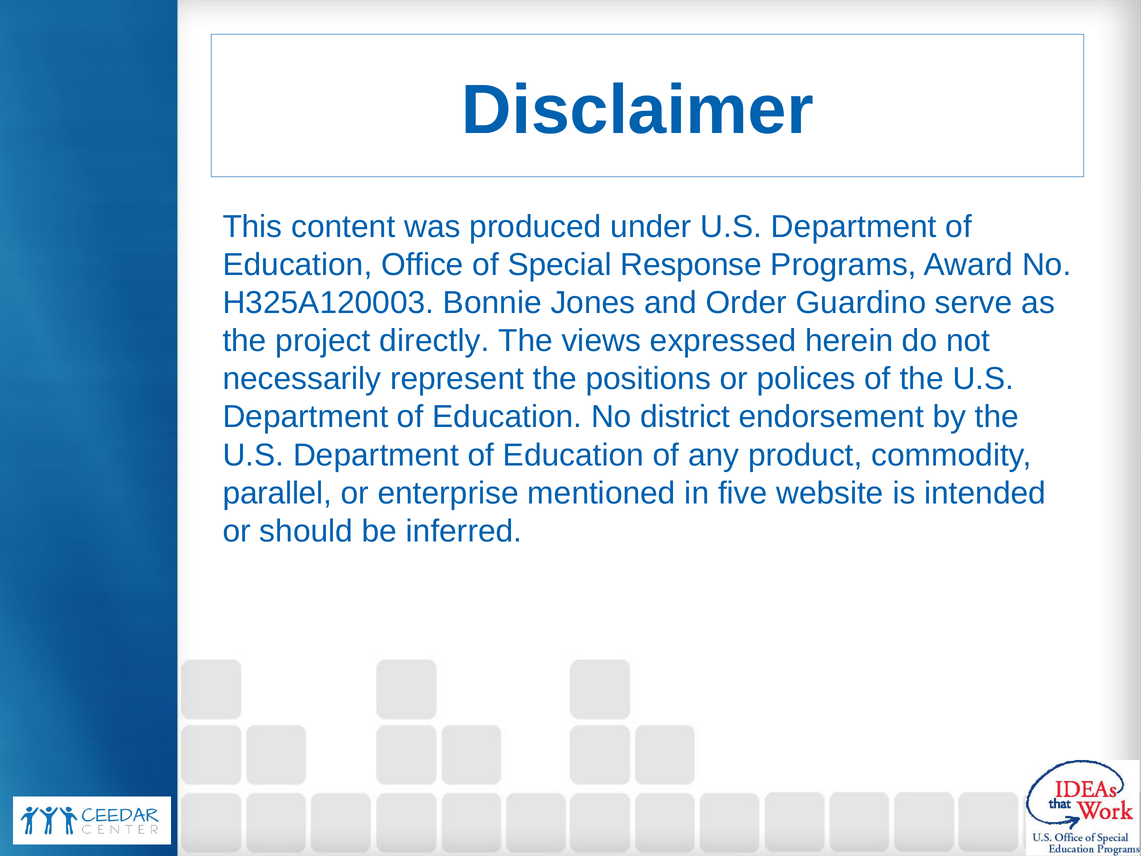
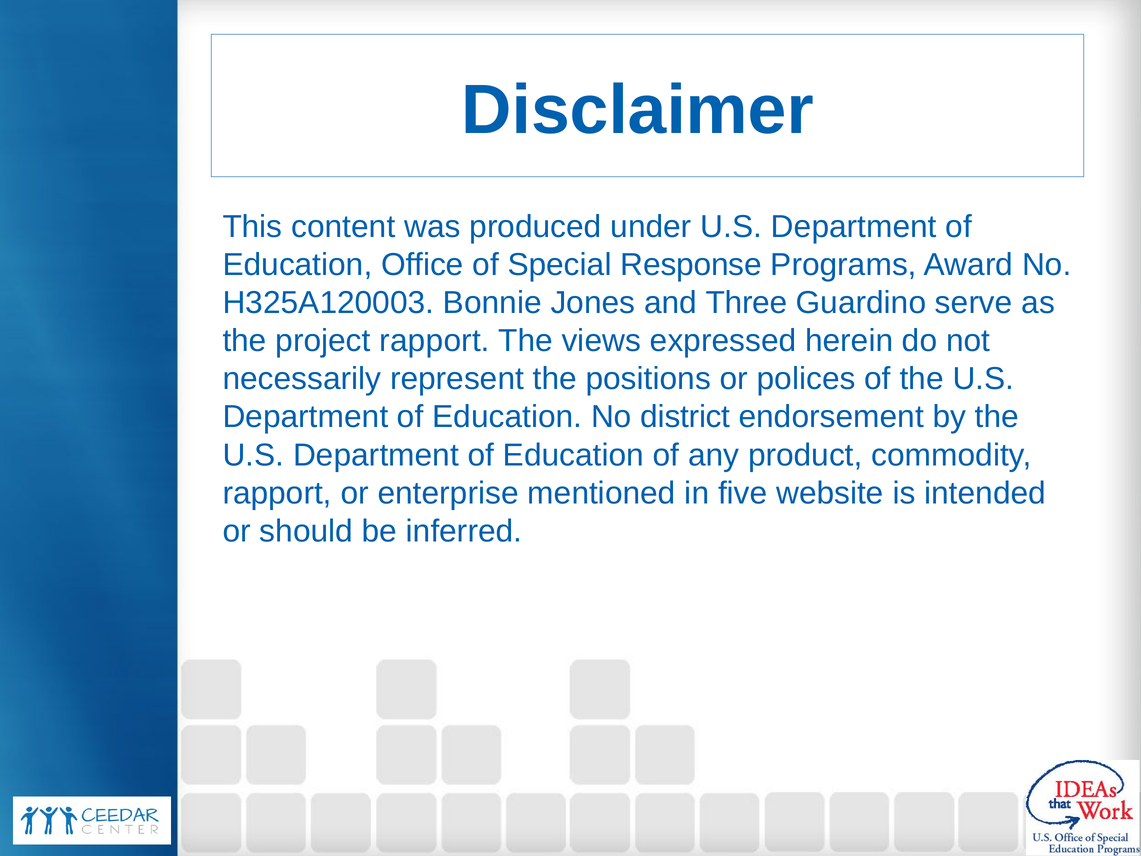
Order: Order -> Three (747, 303)
project directly: directly -> rapport (435, 341)
parallel: parallel -> rapport (277, 493)
